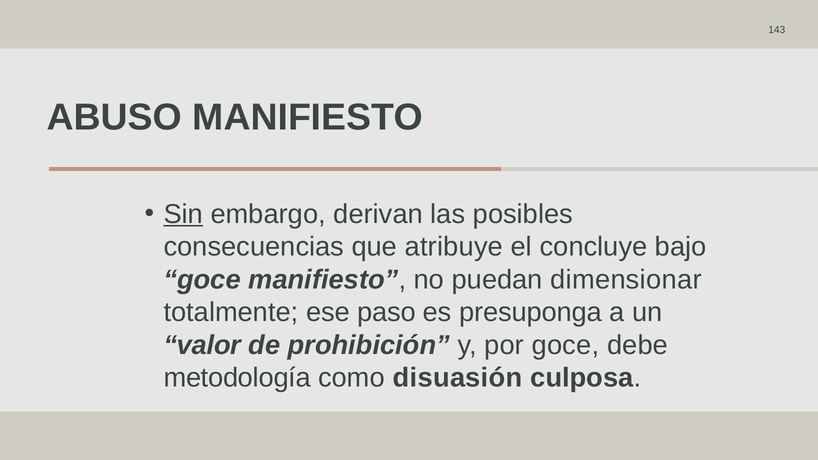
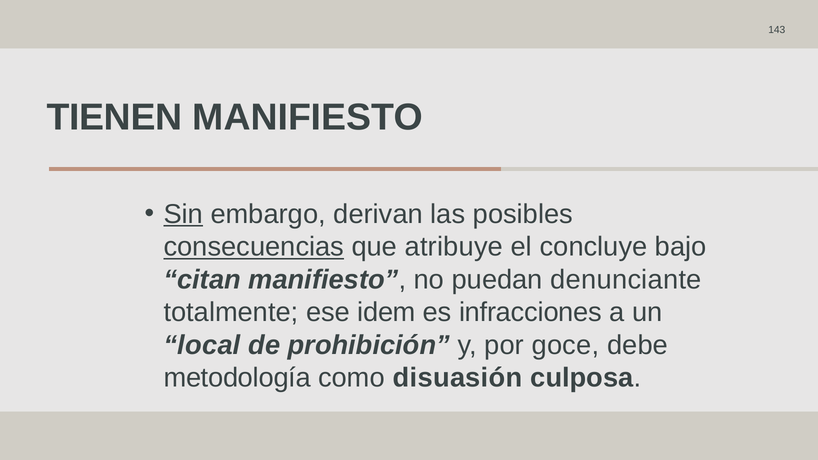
ABUSO: ABUSO -> TIENEN (114, 118)
consecuencias underline: none -> present (254, 247)
goce: goce -> citan (202, 280)
dimensionar: dimensionar -> denunciante (626, 280)
paso: paso -> idem (387, 312)
presuponga: presuponga -> infracciones (531, 312)
valor: valor -> local (202, 345)
